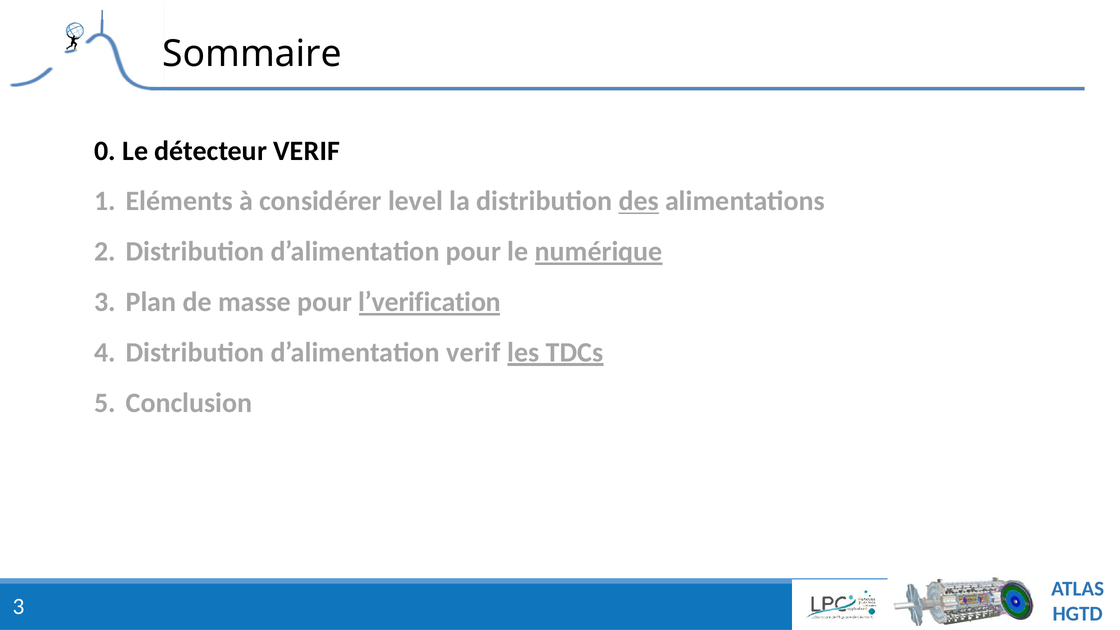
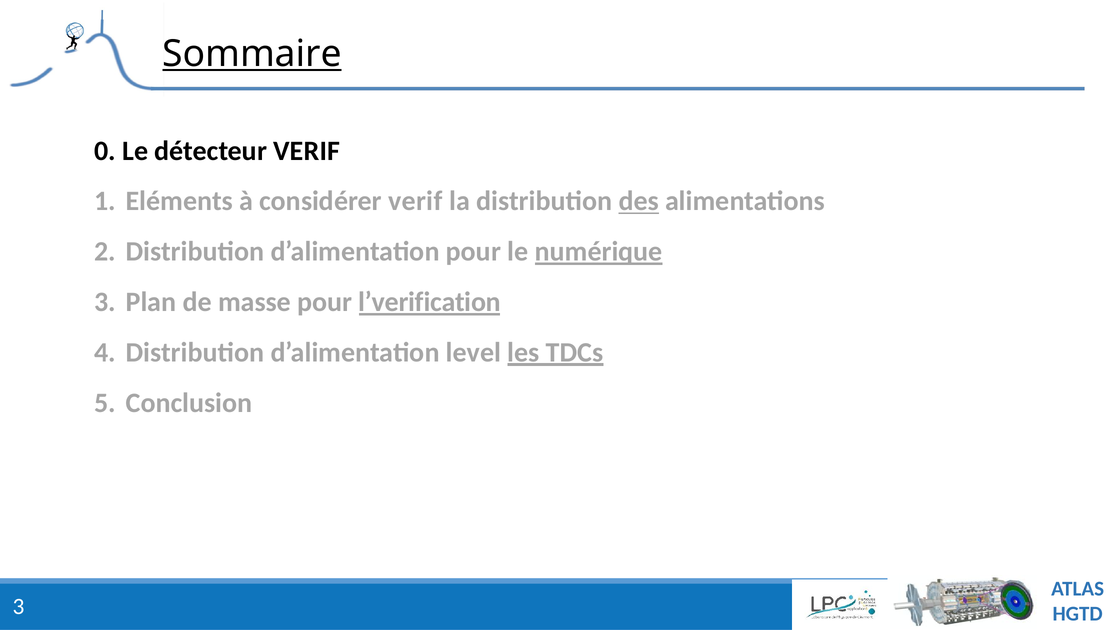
Sommaire underline: none -> present (252, 54)
considérer level: level -> verif (415, 201)
d’alimentation verif: verif -> level (473, 352)
